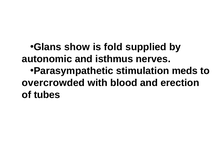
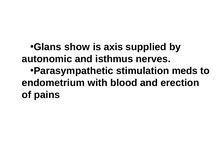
fold: fold -> axis (113, 47)
overcrowded: overcrowded -> endometrium (53, 83)
tubes: tubes -> pains (47, 95)
